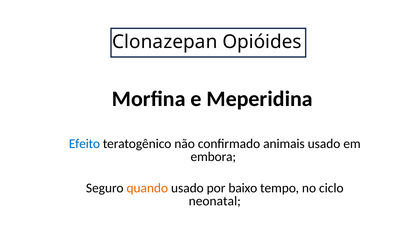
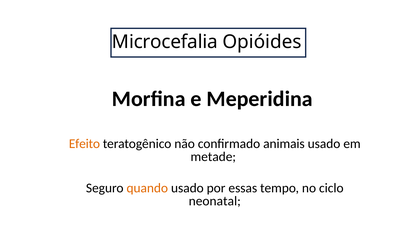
Clonazepan: Clonazepan -> Microcefalia (165, 42)
Efeito colour: blue -> orange (84, 144)
embora: embora -> metade (213, 157)
baixo: baixo -> essas (243, 188)
